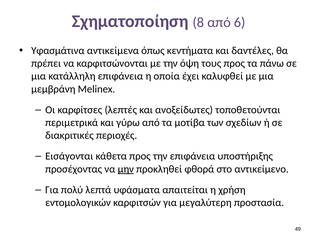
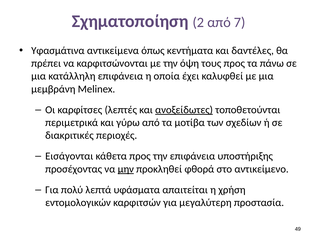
8: 8 -> 2 (198, 22)
6: 6 -> 7 (240, 22)
ανοξείδωτες underline: none -> present (184, 110)
